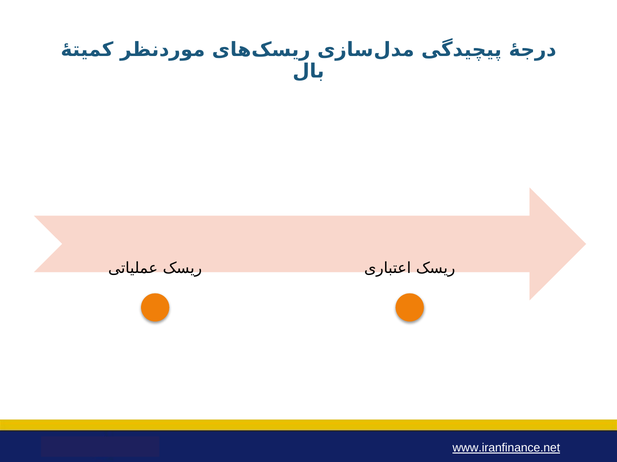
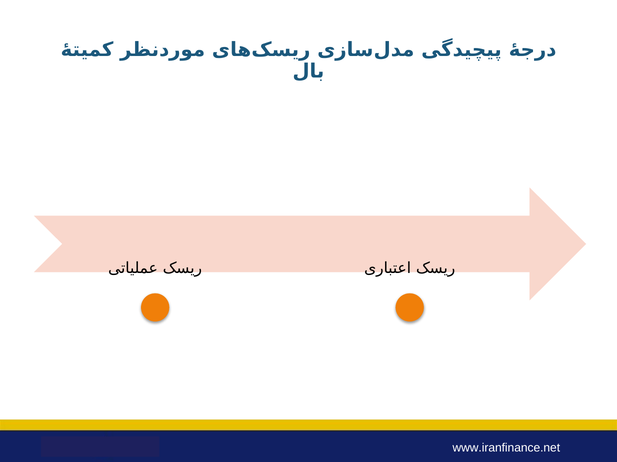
www.iranfinance.net underline: present -> none (506, 448)
